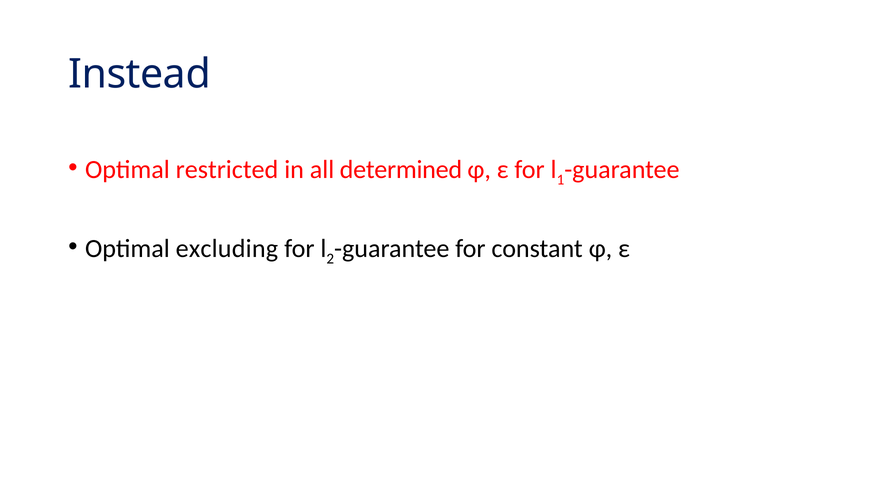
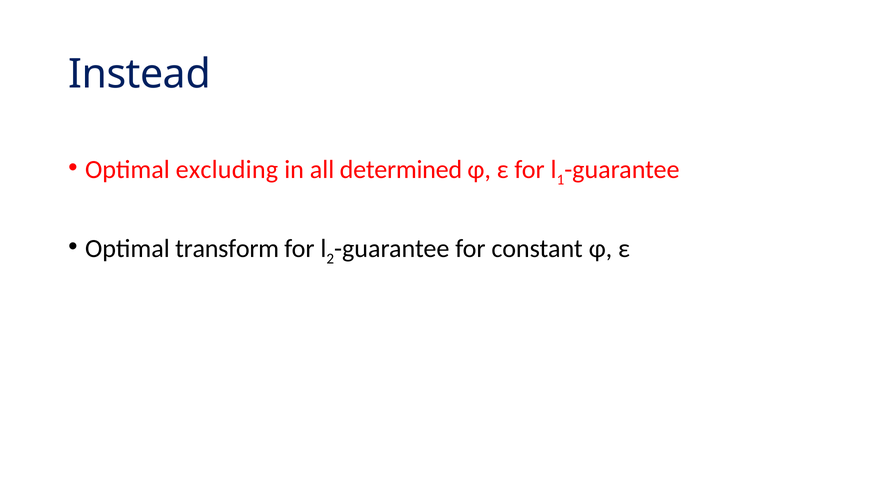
restricted: restricted -> excluding (227, 169)
excluding: excluding -> transform (227, 248)
